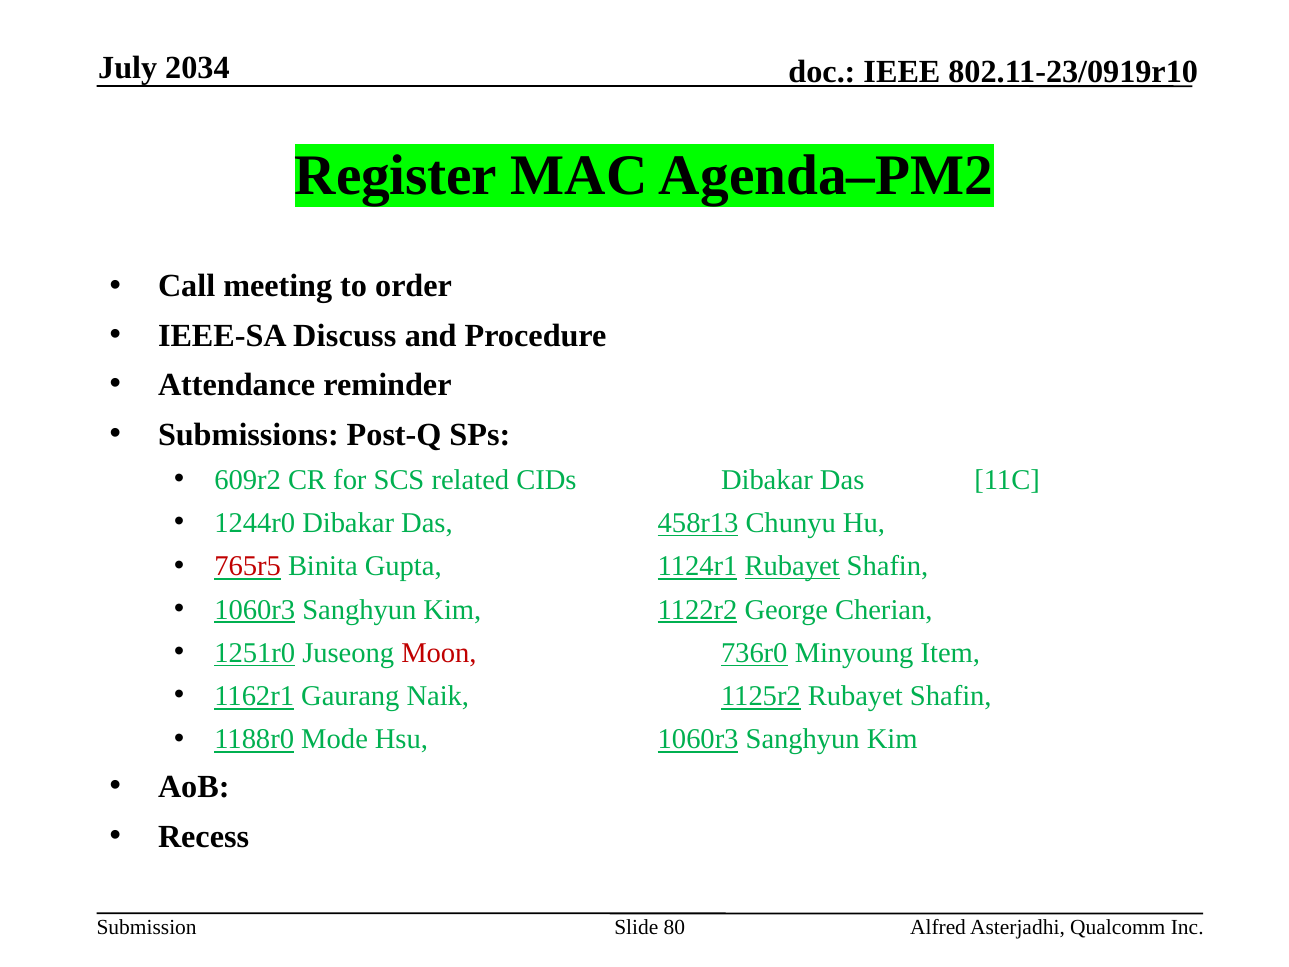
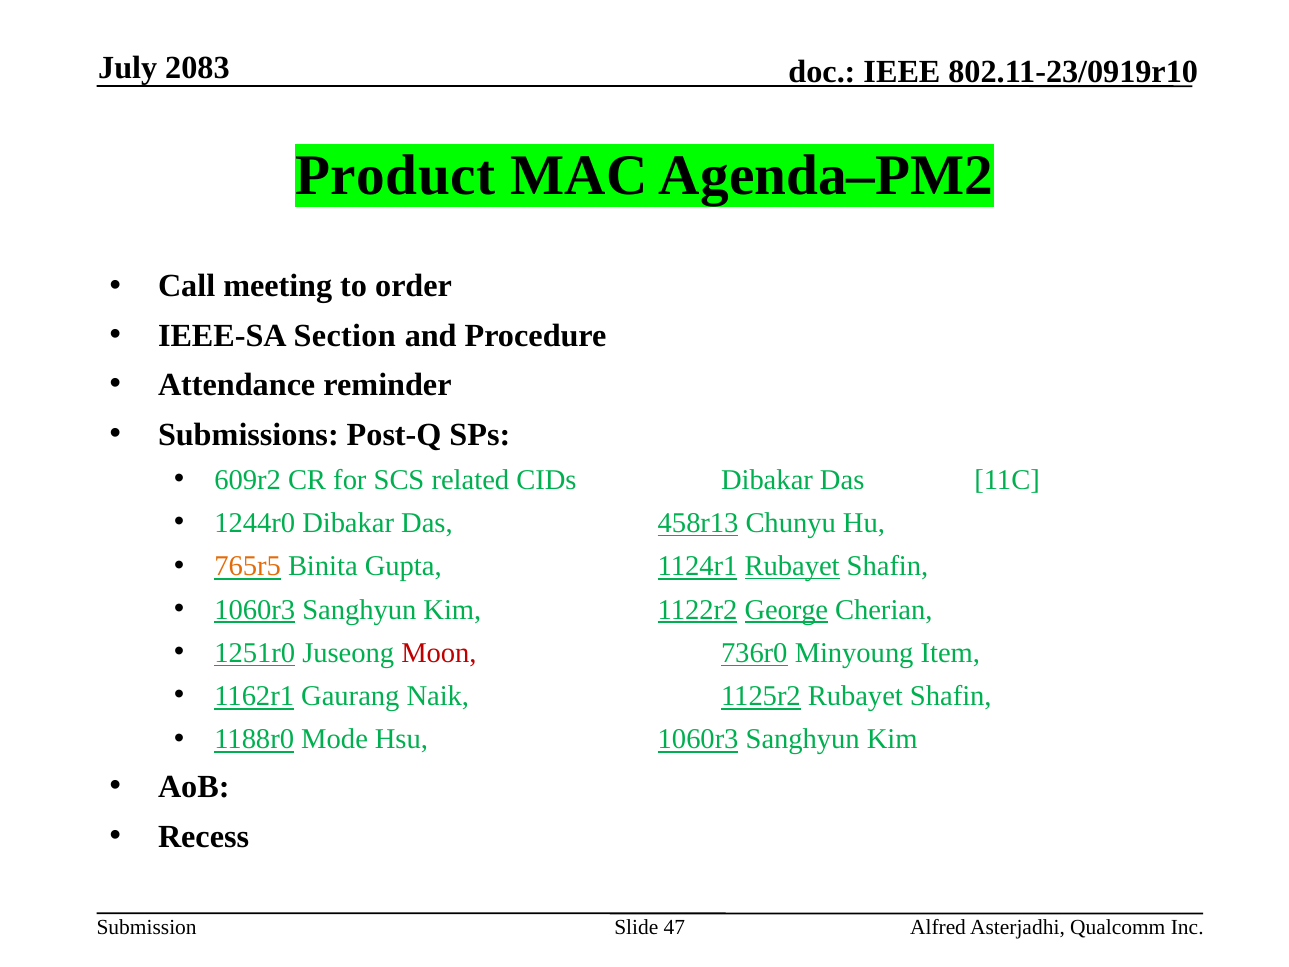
2034: 2034 -> 2083 (197, 68)
Register: Register -> Product (395, 176)
Discuss: Discuss -> Section (345, 336)
765r5 colour: red -> orange (248, 566)
George underline: none -> present (786, 609)
80: 80 -> 47 (674, 927)
